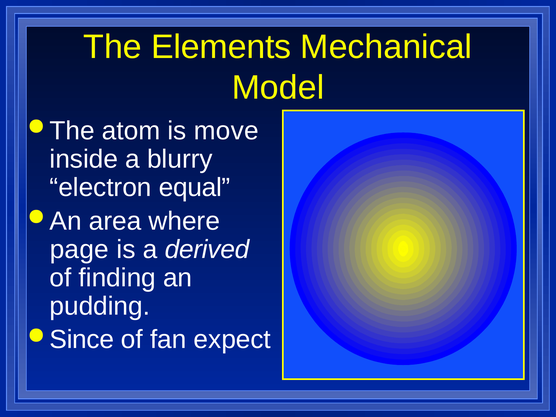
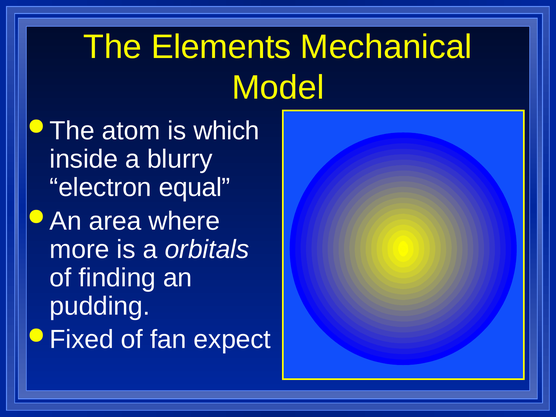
move: move -> which (226, 131)
page: page -> more (79, 249)
derived: derived -> orbitals (207, 249)
Since: Since -> Fixed (82, 340)
